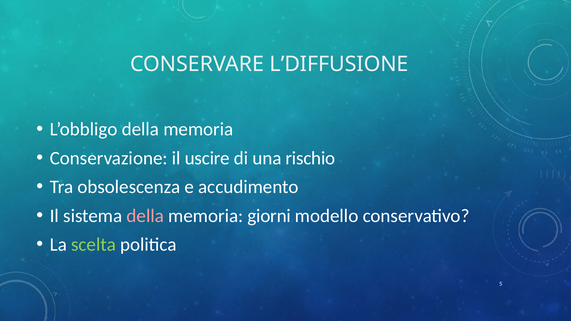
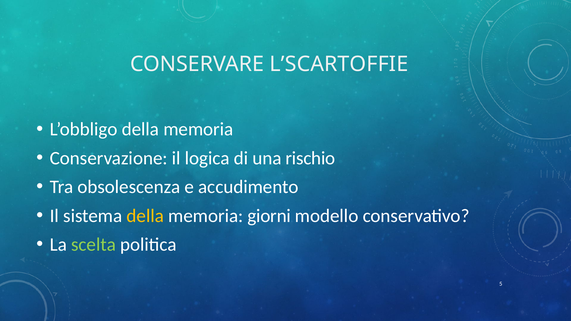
L’DIFFUSIONE: L’DIFFUSIONE -> L’SCARTOFFIE (339, 64)
uscire: uscire -> logica (207, 158)
della colour: pink -> yellow (145, 216)
